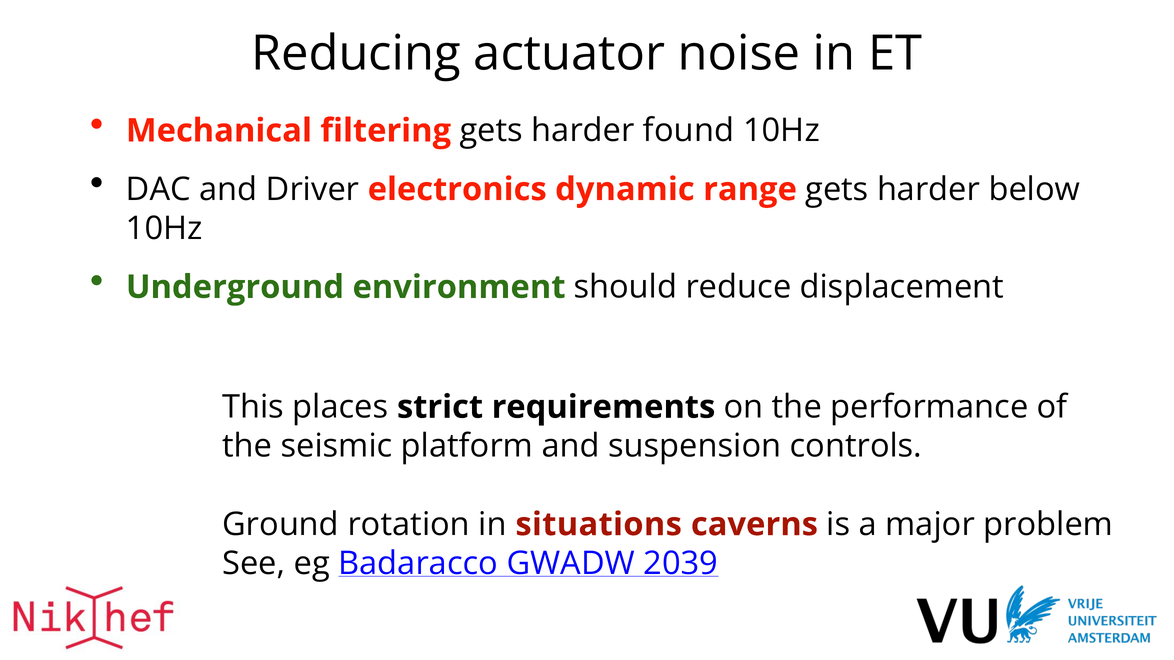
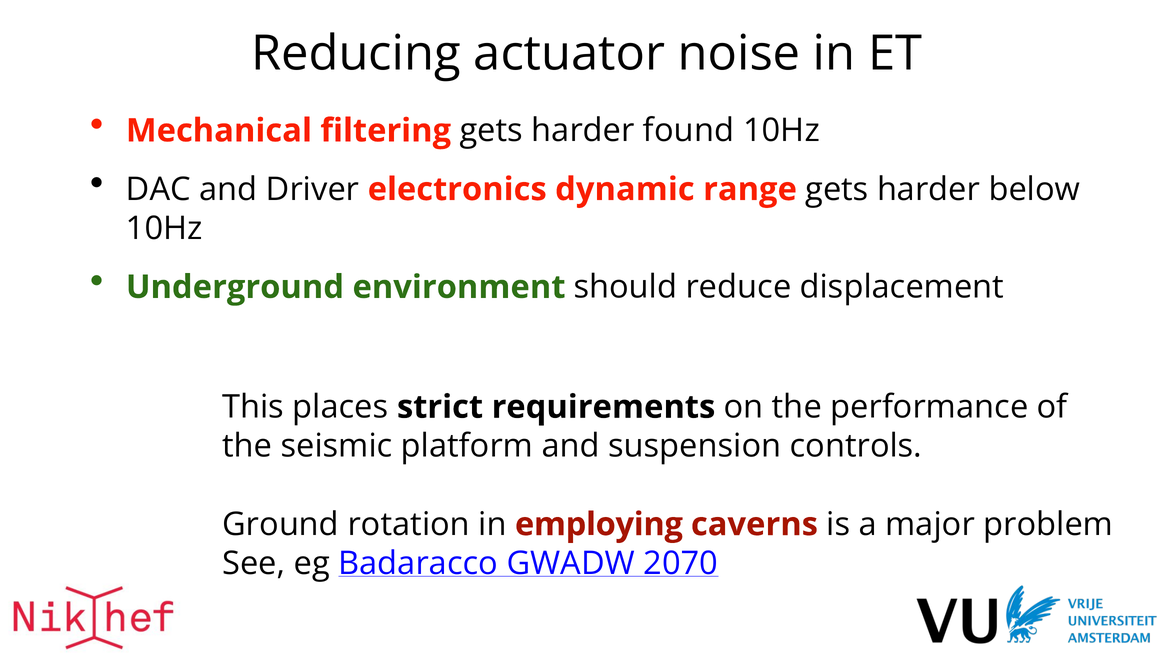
situations: situations -> employing (599, 525)
2039: 2039 -> 2070 (681, 564)
